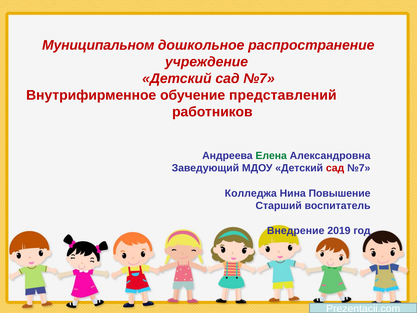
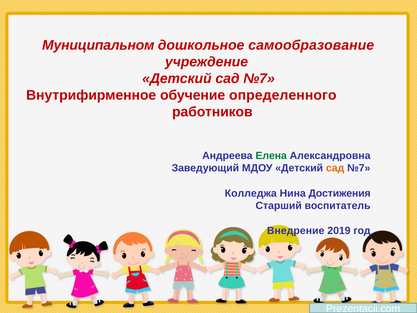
распространение: распространение -> самообразование (311, 45)
представлений: представлений -> определенного (283, 95)
сад colour: red -> orange (335, 168)
Повышение: Повышение -> Достижения (340, 193)
